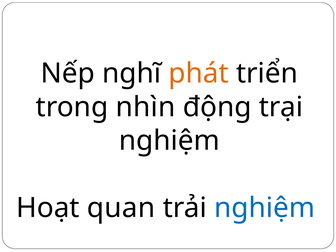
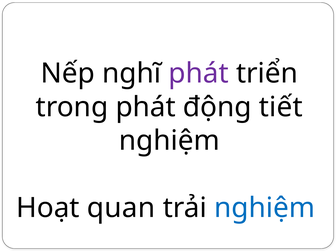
phát colour: orange -> purple (199, 73)
trong nhìn: nhìn -> phát (146, 107)
trại: trại -> tiết (281, 107)
